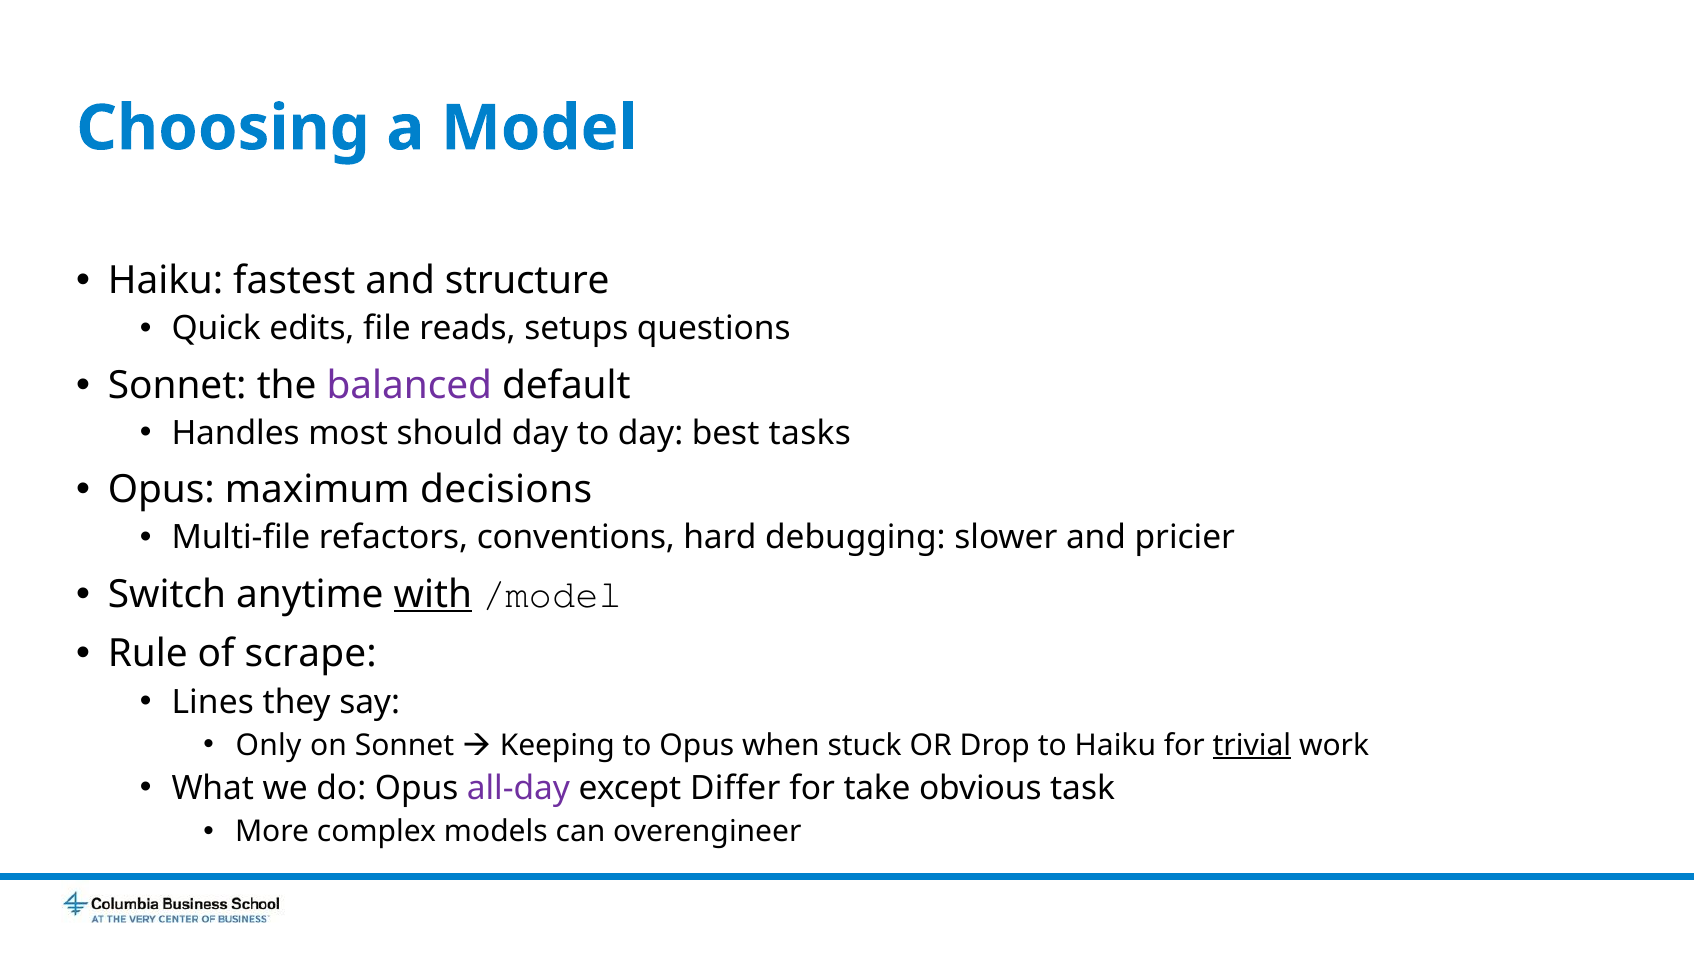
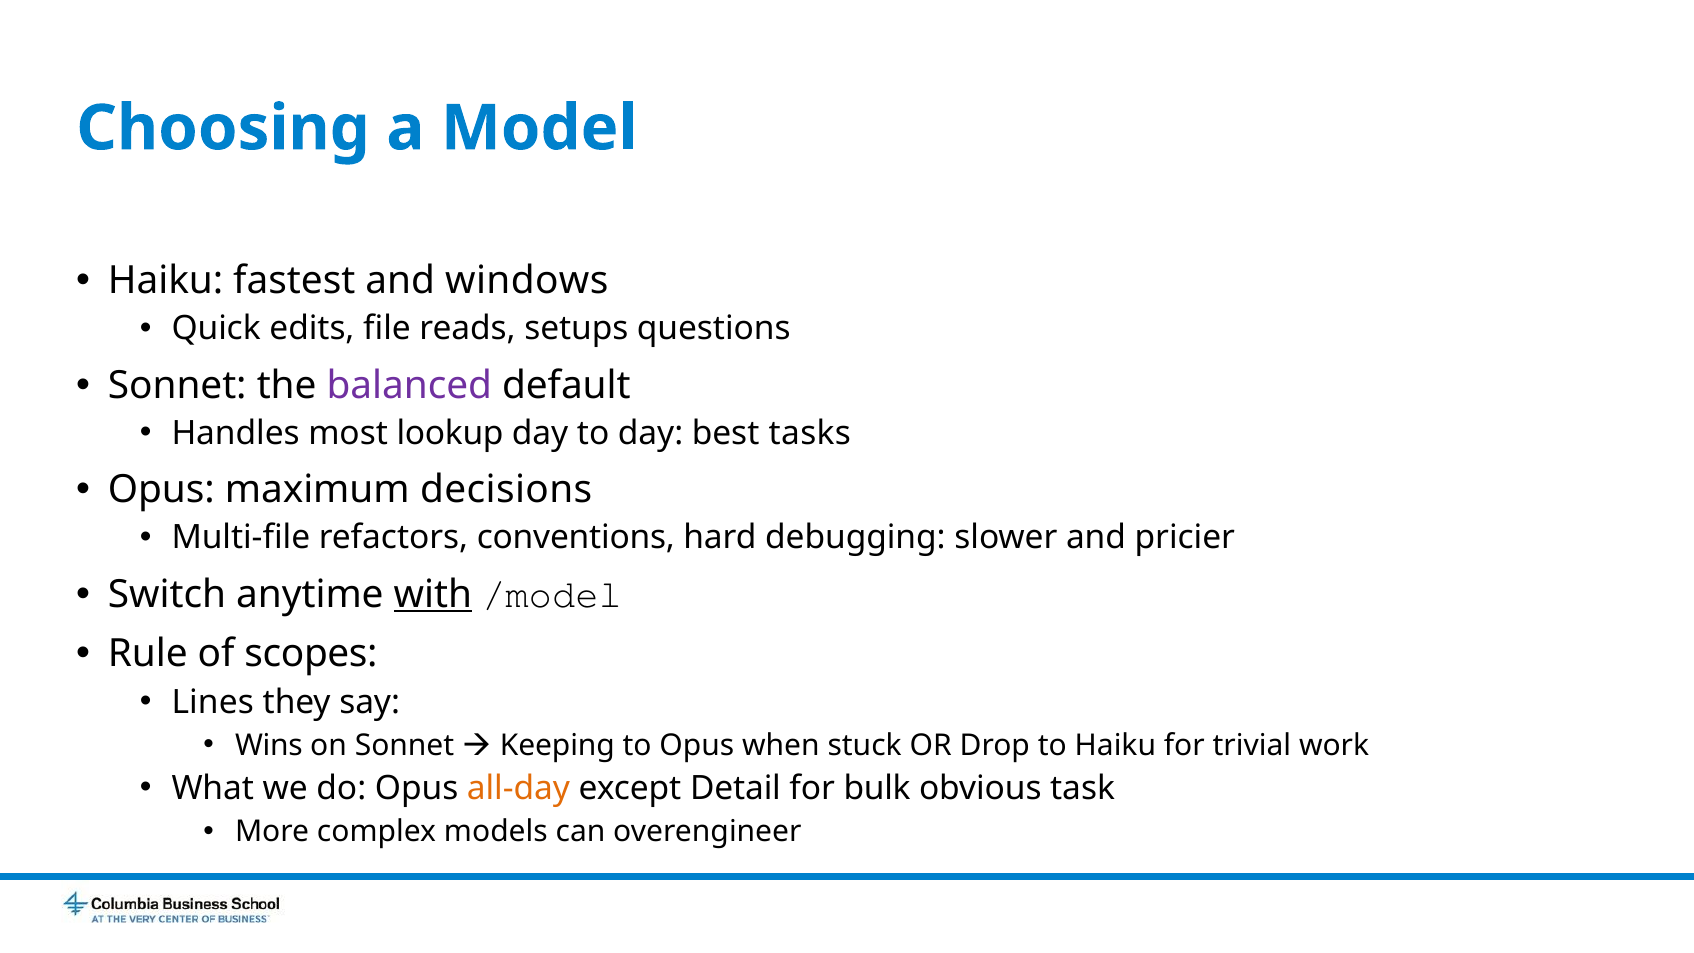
structure: structure -> windows (527, 281)
should: should -> lookup (450, 433)
scrape: scrape -> scopes (311, 654)
Only: Only -> Wins (269, 745)
trivial underline: present -> none (1252, 745)
all-day colour: purple -> orange (518, 788)
Differ: Differ -> Detail (736, 788)
take: take -> bulk (877, 788)
